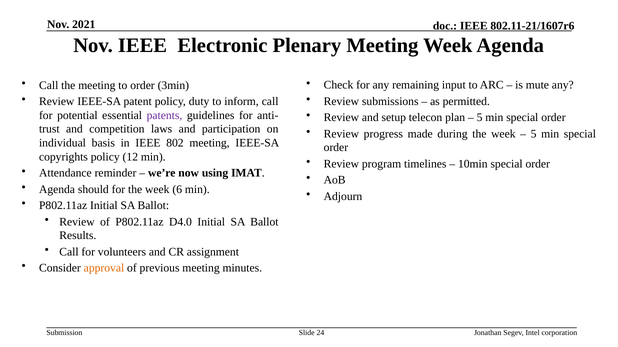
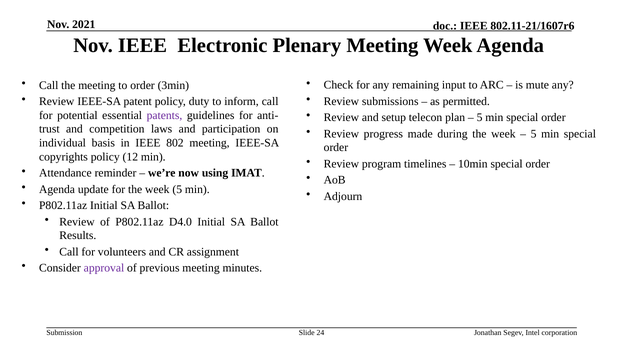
should: should -> update (93, 190)
week 6: 6 -> 5 (177, 190)
approval colour: orange -> purple (104, 268)
